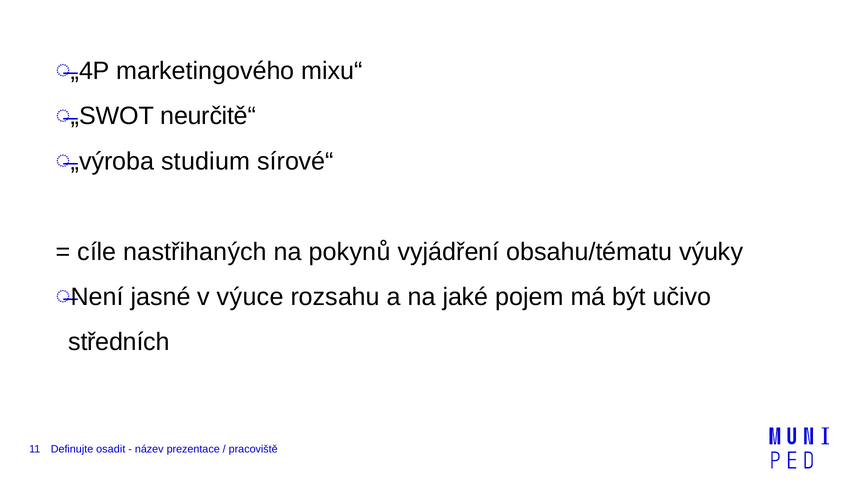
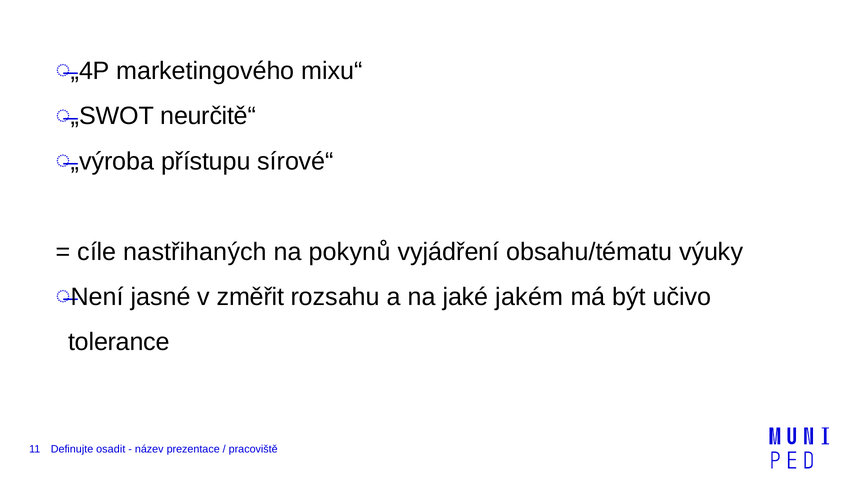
studium: studium -> přístupu (206, 161)
výuce: výuce -> změřit (250, 297)
pojem: pojem -> jakém (529, 297)
středních: středních -> tolerance (119, 342)
